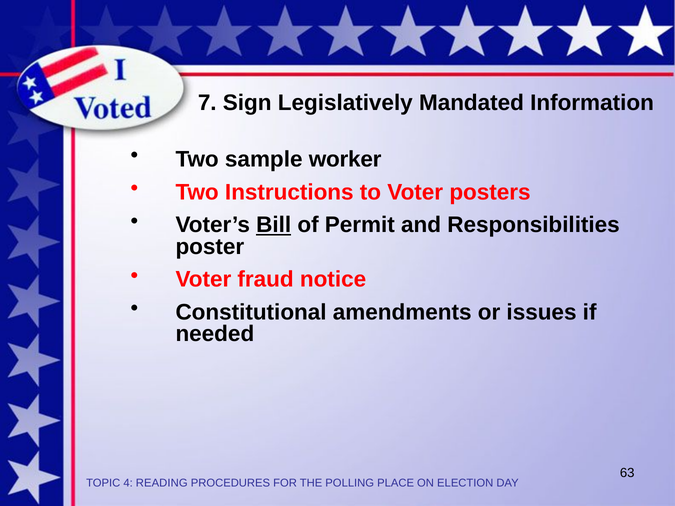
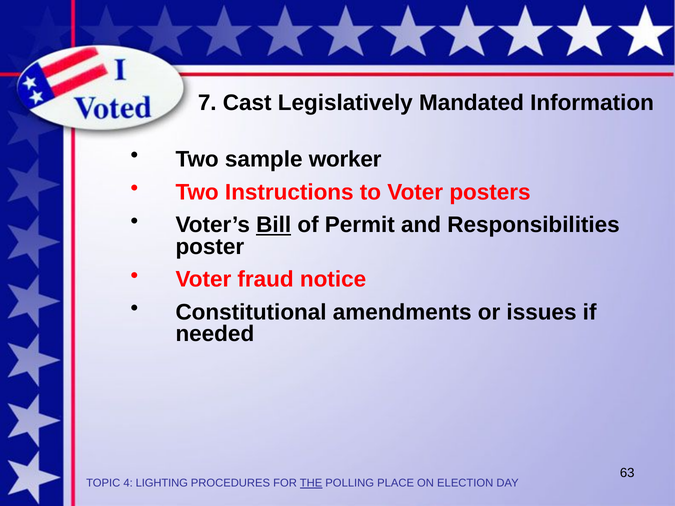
Sign: Sign -> Cast (247, 103)
READING: READING -> LIGHTING (162, 483)
THE underline: none -> present (311, 483)
